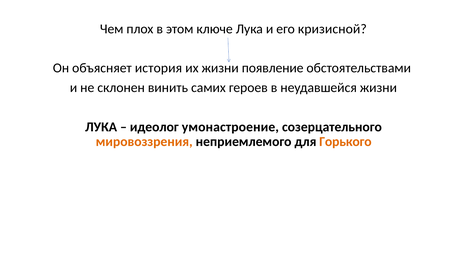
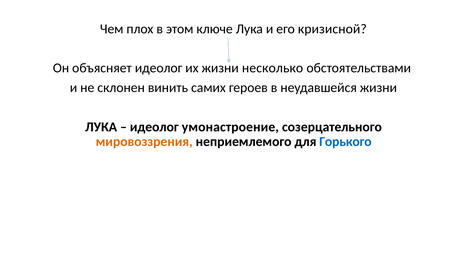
объясняет история: история -> идеолог (159, 68)
появление: появление -> несколько (273, 68)
Горького colour: orange -> blue (345, 142)
